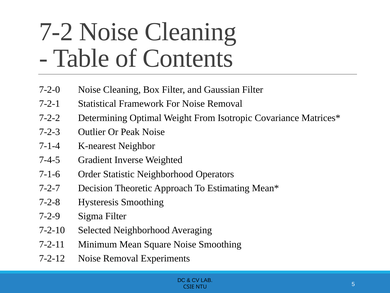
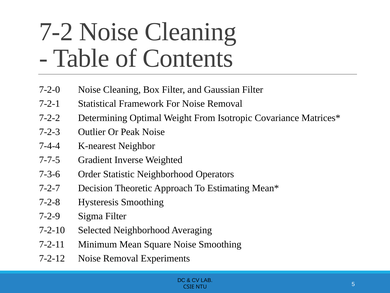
7-1-4: 7-1-4 -> 7-4-4 (50, 146)
7-4-5: 7-4-5 -> 7-7-5 (50, 160)
7-1-6: 7-1-6 -> 7-3-6 (50, 174)
